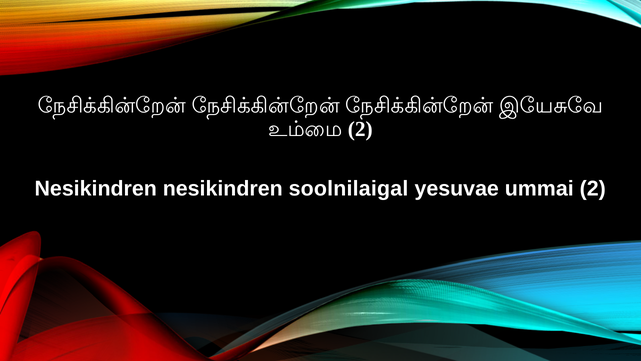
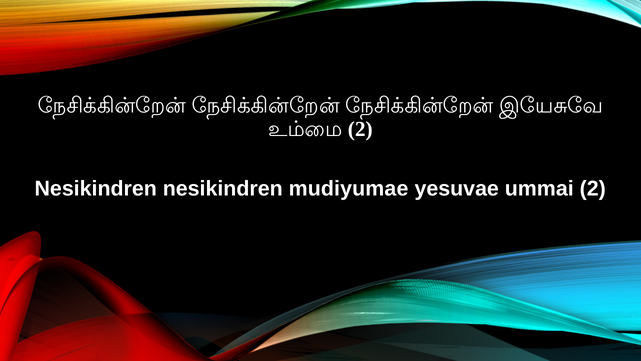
soolnilaigal: soolnilaigal -> mudiyumae (349, 188)
